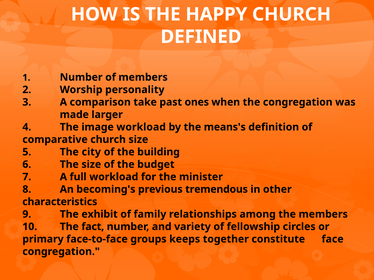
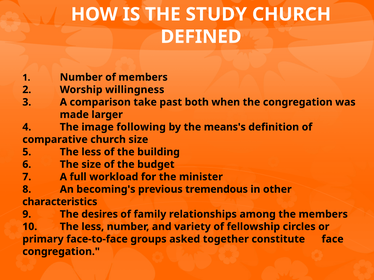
HAPPY: HAPPY -> STUDY (216, 14)
personality: personality -> willingness (135, 90)
ones: ones -> both (197, 102)
image workload: workload -> following (141, 127)
5 The city: city -> less (91, 152)
exhibit: exhibit -> desires (100, 215)
10 The fact: fact -> less (93, 227)
keeps: keeps -> asked (185, 240)
